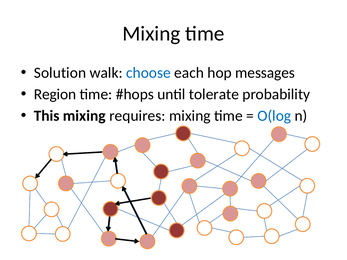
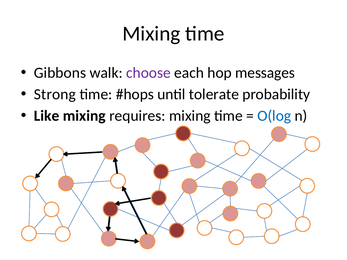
Solution: Solution -> Gibbons (60, 73)
choose colour: blue -> purple (148, 73)
Region: Region -> Strong (55, 94)
This: This -> Like (47, 116)
